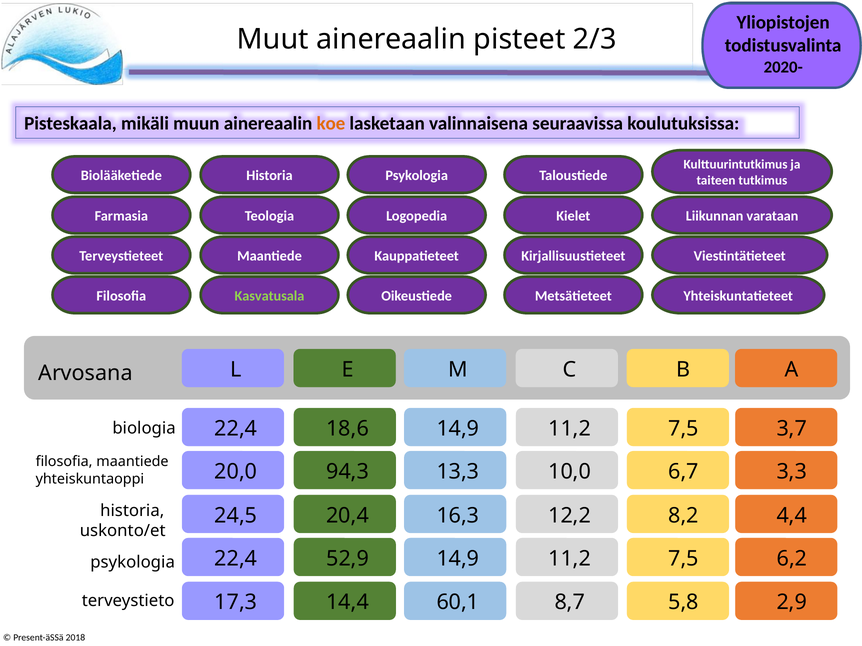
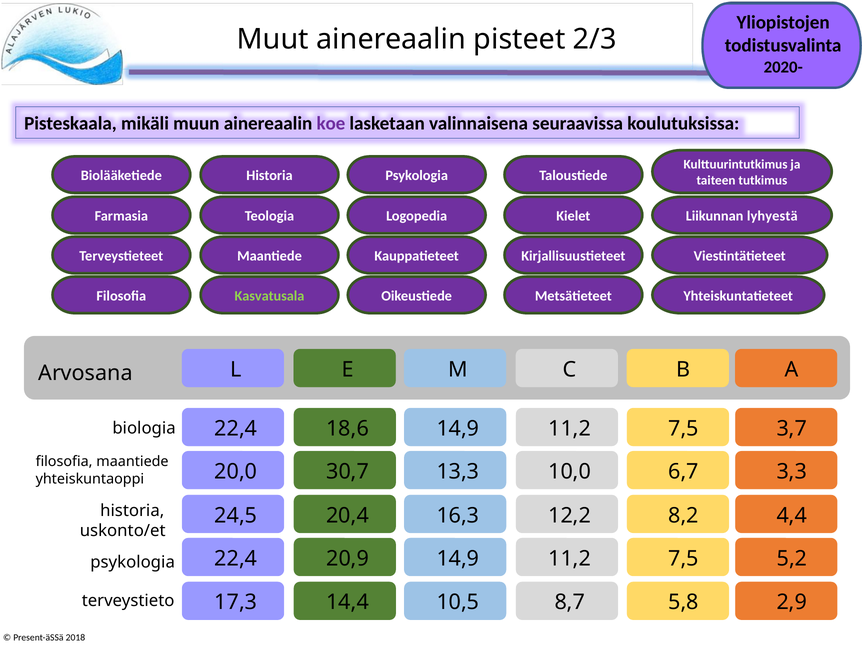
koe colour: orange -> purple (331, 124)
varataan: varataan -> lyhyestä (772, 216)
94,3: 94,3 -> 30,7 (348, 472)
52,9: 52,9 -> 20,9 (348, 559)
6,2: 6,2 -> 5,2 (792, 559)
60,1: 60,1 -> 10,5 (458, 603)
